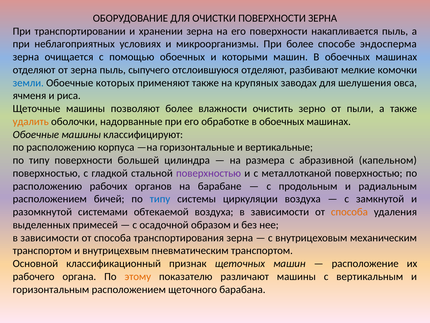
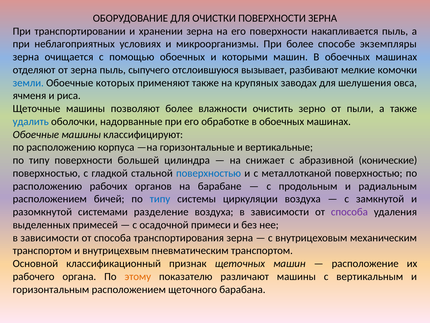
эндосперма: эндосперма -> экземпляры (388, 44)
отслоившуюся отделяют: отделяют -> вызывает (264, 70)
удалить colour: orange -> blue (31, 121)
размера: размера -> снижает (265, 160)
капельном: капельном -> конические (388, 160)
поверхностью colour: purple -> blue (209, 173)
обтекаемой: обтекаемой -> разделение (161, 212)
способа colour: orange -> purple (349, 212)
образом: образом -> примеси (211, 225)
